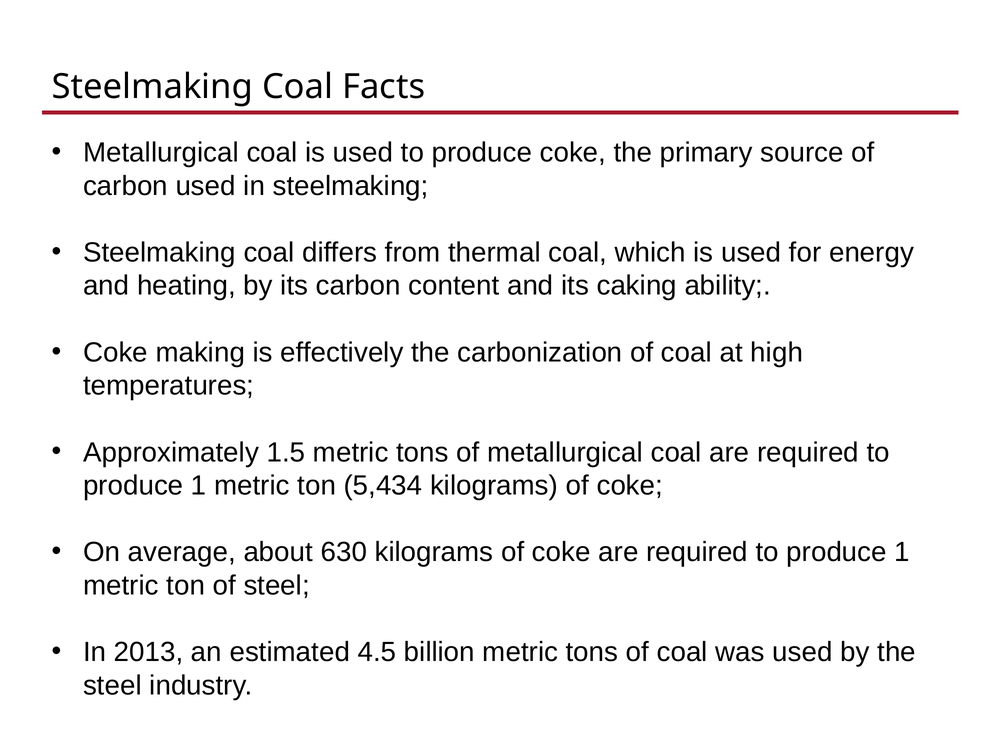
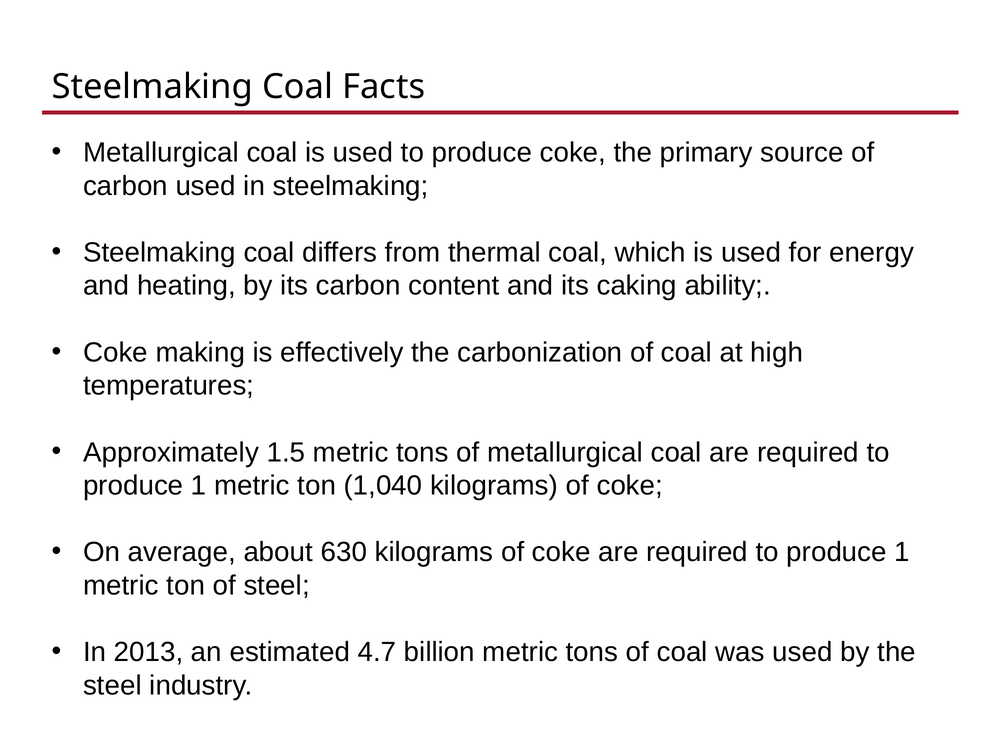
5,434: 5,434 -> 1,040 (383, 485)
4.5: 4.5 -> 4.7 (377, 652)
